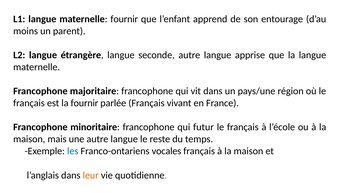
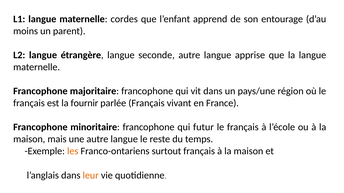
maternelle fournir: fournir -> cordes (124, 19)
les colour: blue -> orange (73, 152)
vocales: vocales -> surtout (166, 152)
